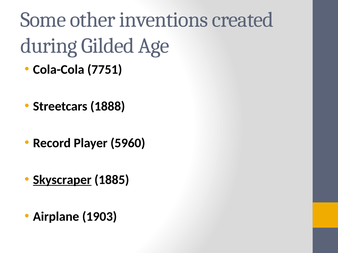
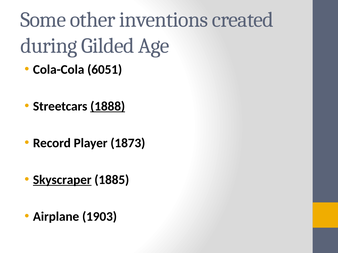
7751: 7751 -> 6051 (105, 70)
1888 underline: none -> present (108, 106)
5960: 5960 -> 1873 (128, 143)
